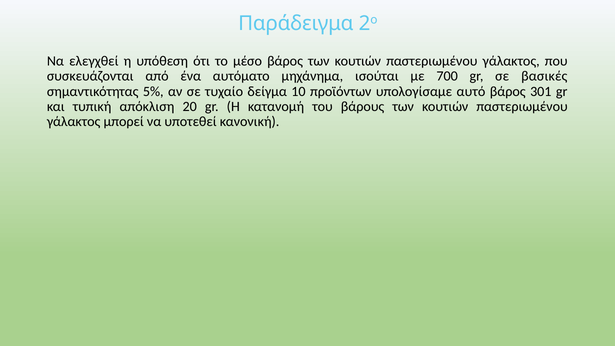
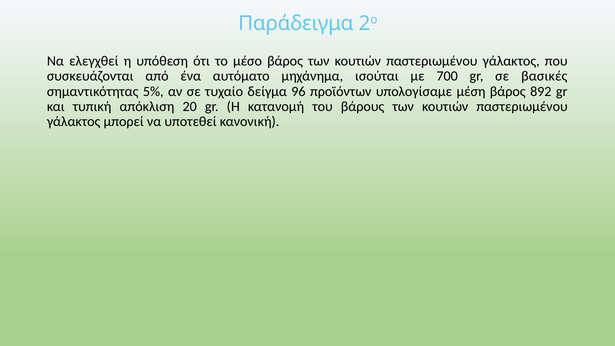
10: 10 -> 96 (298, 91)
αυτό: αυτό -> μέση (471, 91)
301: 301 -> 892 (541, 91)
